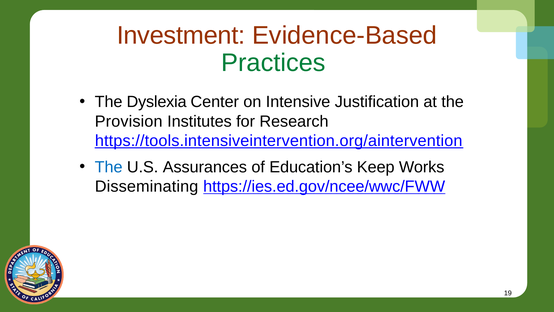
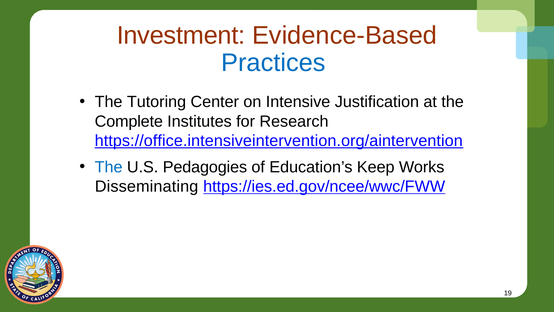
Practices colour: green -> blue (273, 63)
Dyslexia: Dyslexia -> Tutoring (157, 102)
Provision: Provision -> Complete (129, 121)
https://tools.intensiveintervention.org/aintervention: https://tools.intensiveintervention.org/aintervention -> https://office.intensiveintervention.org/aintervention (279, 141)
Assurances: Assurances -> Pedagogies (205, 167)
